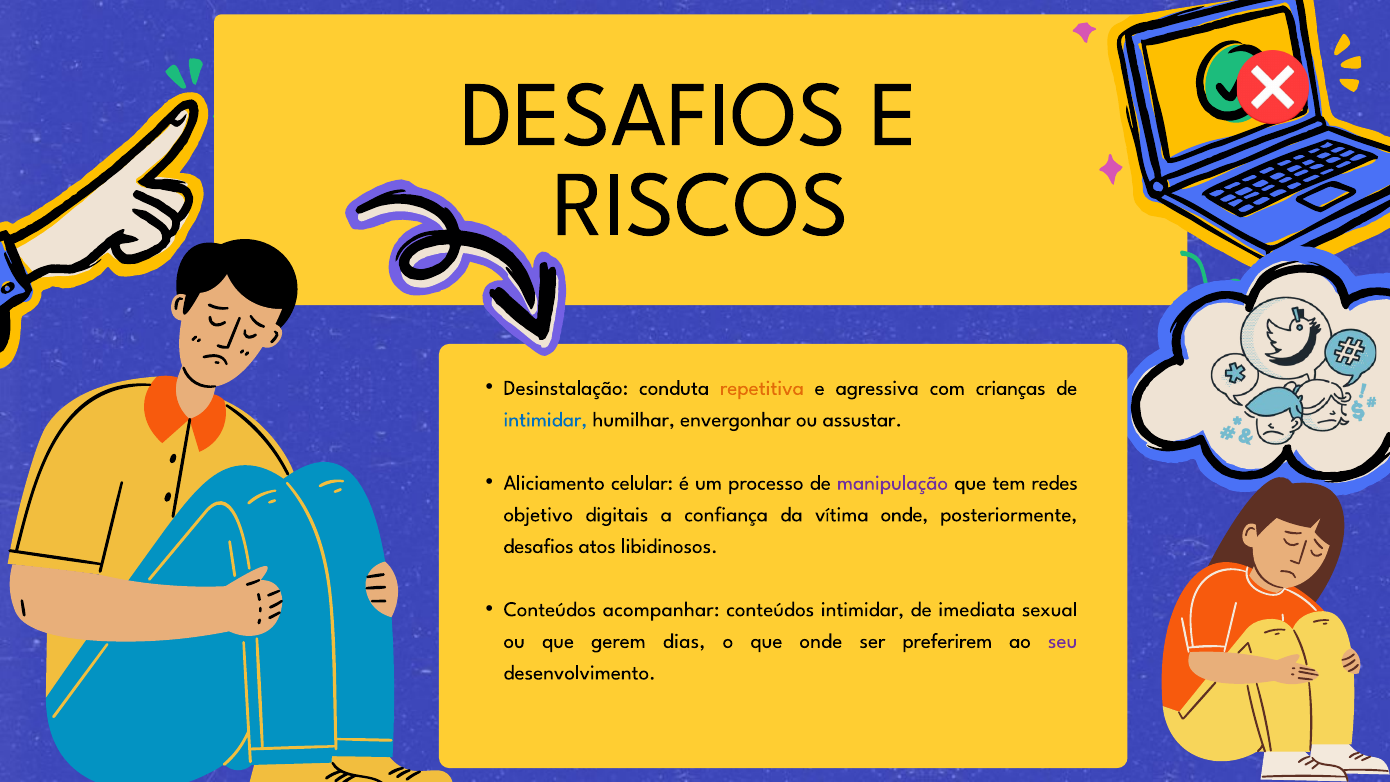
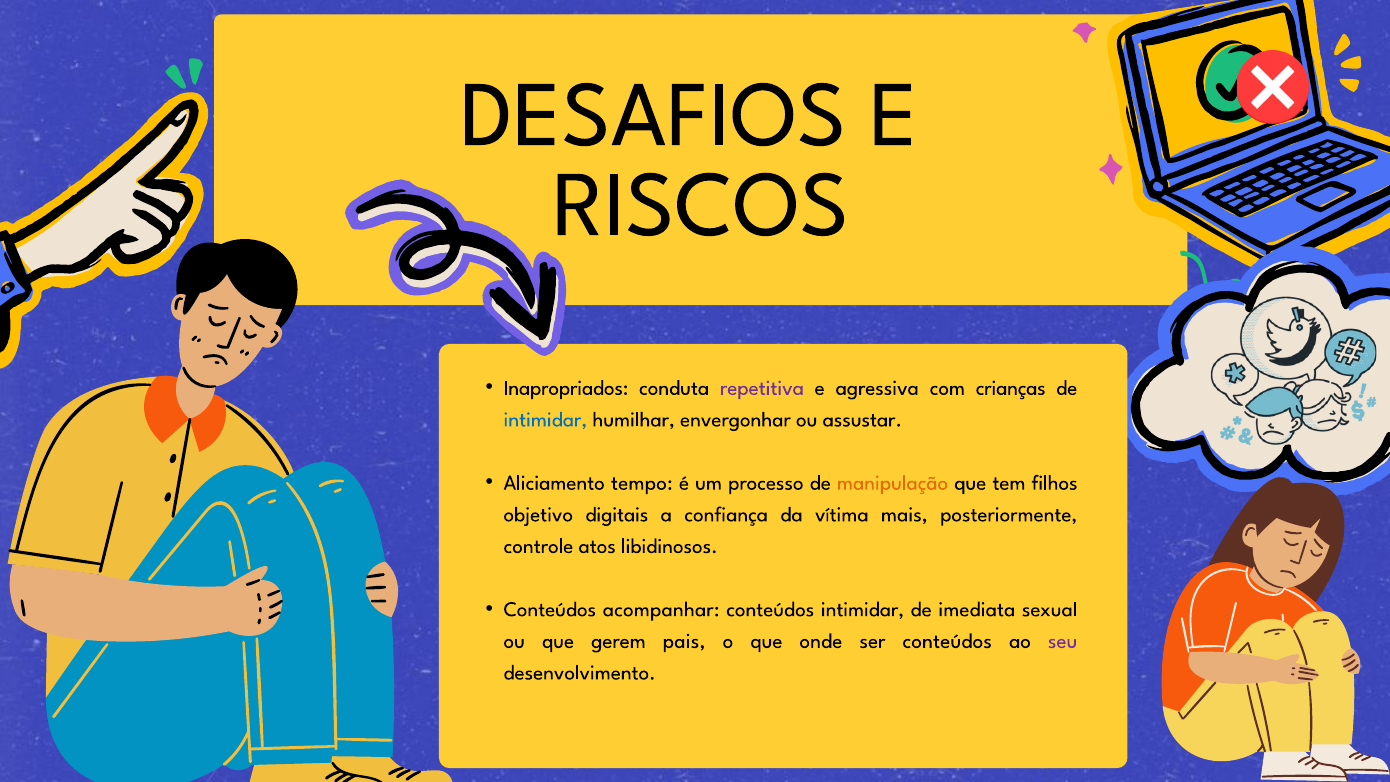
Desinstalação: Desinstalação -> Inapropriados (566, 388)
repetitiva colour: orange -> purple (762, 388)
celular: celular -> tempo (642, 483)
manipulação colour: purple -> orange (893, 483)
redes: redes -> filhos (1055, 483)
vítima onde: onde -> mais (904, 514)
desafios: desafios -> controle (538, 546)
dias: dias -> pais (684, 641)
ser preferirem: preferirem -> conteúdos (947, 641)
